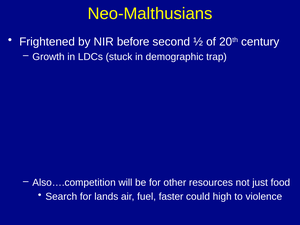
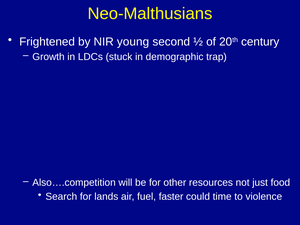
before: before -> young (133, 42)
high: high -> time (222, 197)
